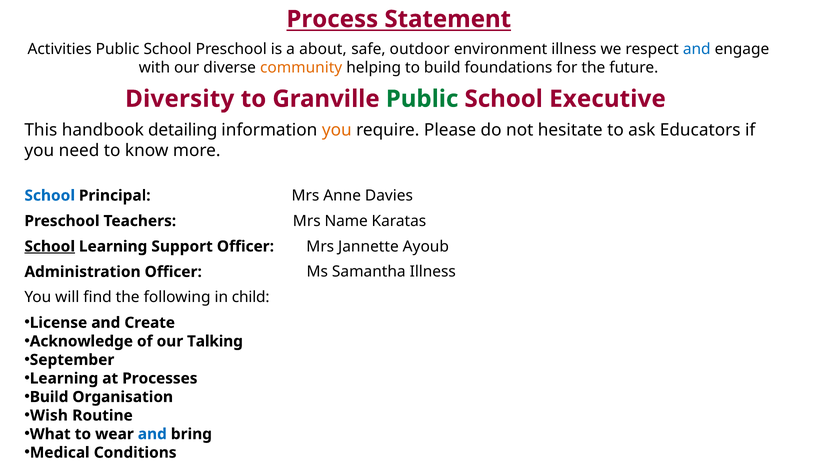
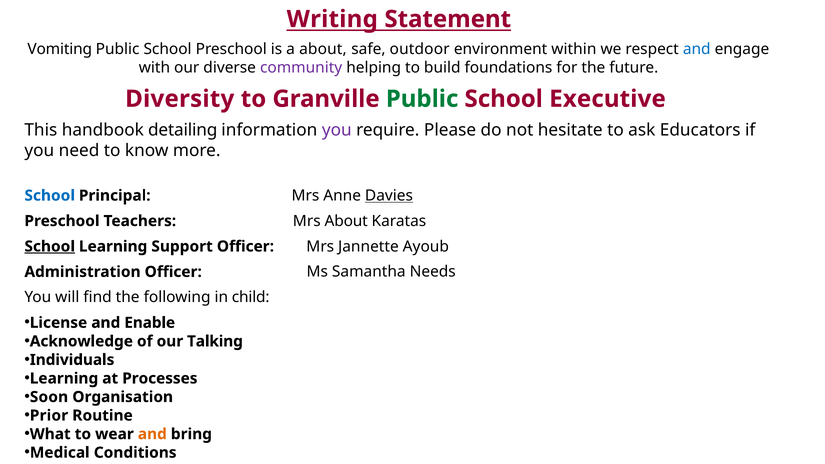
Process: Process -> Writing (332, 19)
Activities: Activities -> Vomiting (60, 49)
environment illness: illness -> within (574, 49)
community colour: orange -> purple (301, 68)
you colour: orange -> purple (337, 130)
Davies underline: none -> present (389, 196)
Mrs Name: Name -> About (346, 221)
Samantha Illness: Illness -> Needs (433, 272)
Create: Create -> Enable (150, 323)
September: September -> Individuals (72, 360)
Build: Build -> Soon (49, 397)
Wish: Wish -> Prior (49, 416)
and colour: blue -> orange (152, 434)
